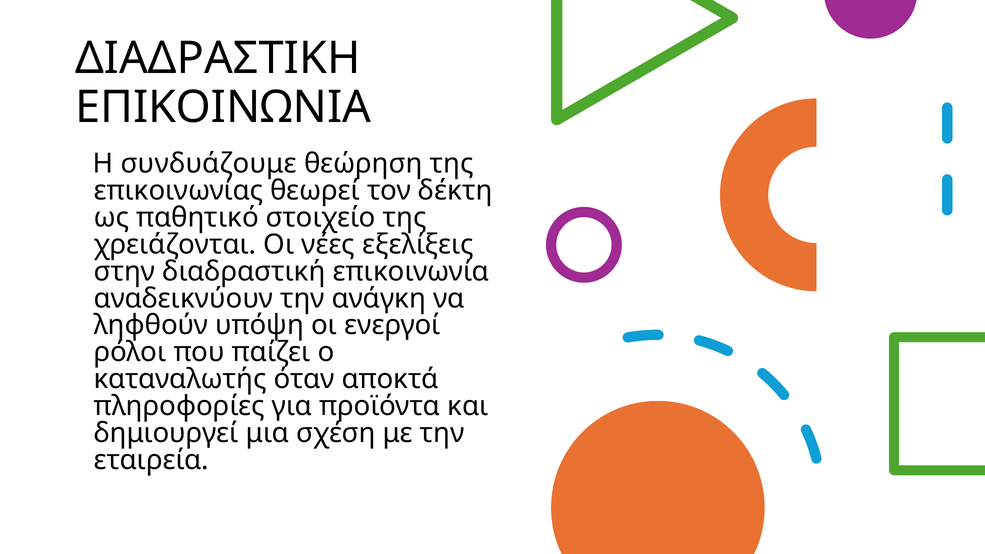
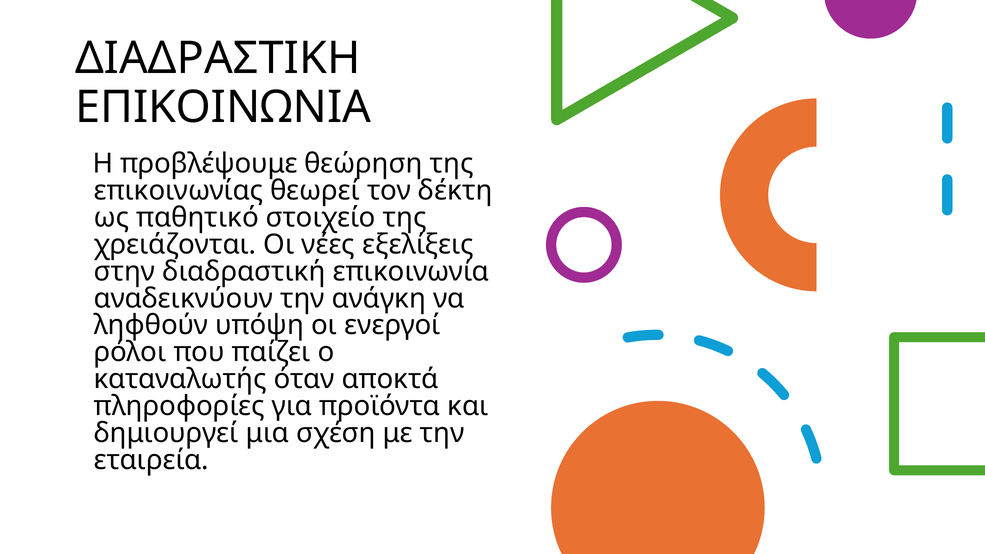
συνδυάζουμε: συνδυάζουμε -> προβλέψουμε (209, 164)
